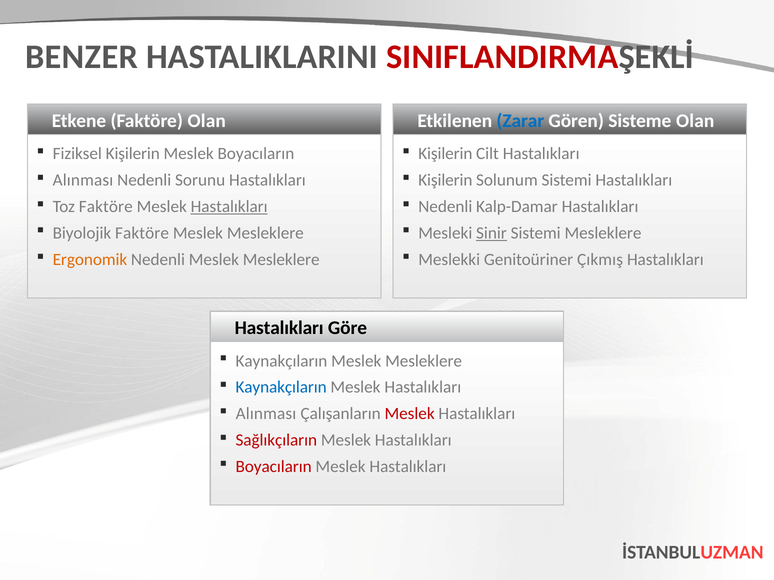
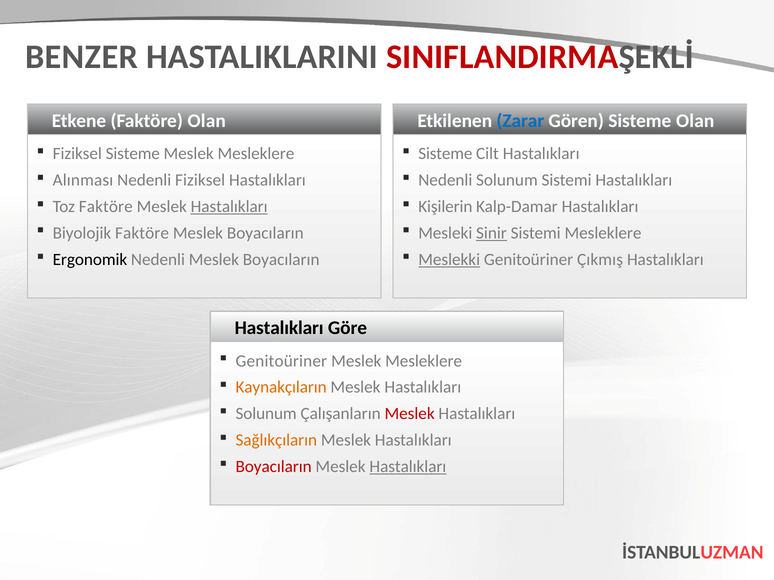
Fiziksel Kişilerin: Kişilerin -> Sisteme (133, 154)
Boyacıların: Boyacıların -> Mesleklere (256, 154)
Kişilerin: Kişilerin -> Sisteme (445, 154)
Nedenli Sorunu: Sorunu -> Fiziksel (200, 180)
Kişilerin: Kişilerin -> Nedenli (445, 180)
Nedenli: Nedenli -> Kişilerin (445, 207)
Mesleklere: Mesleklere -> Boyacıların (265, 233)
Ergonomik colour: orange -> black (90, 260)
Nedenli Meslek Mesleklere: Mesleklere -> Boyacıların (281, 260)
Meslekki underline: none -> present (449, 260)
Kaynakçıların: Kaynakçıların -> Genitoüriner (281, 361)
Kaynakçıların colour: blue -> orange (281, 388)
Alınması: Alınması -> Solunum (266, 414)
Sağlıkçıların colour: red -> orange (276, 441)
Hastalıkları underline: none -> present (408, 467)
